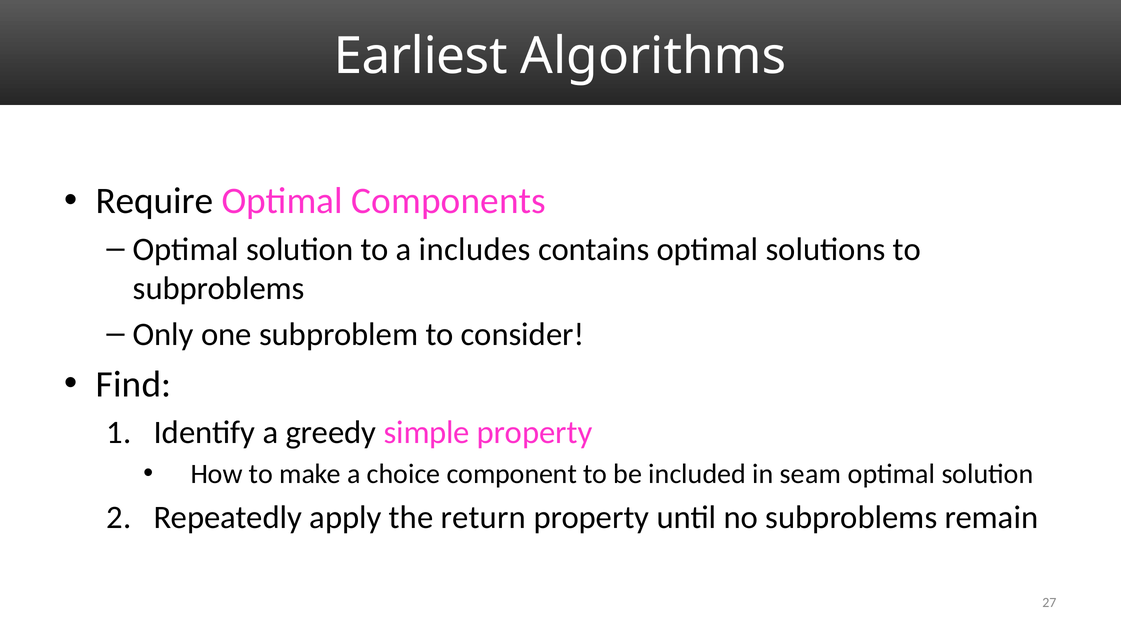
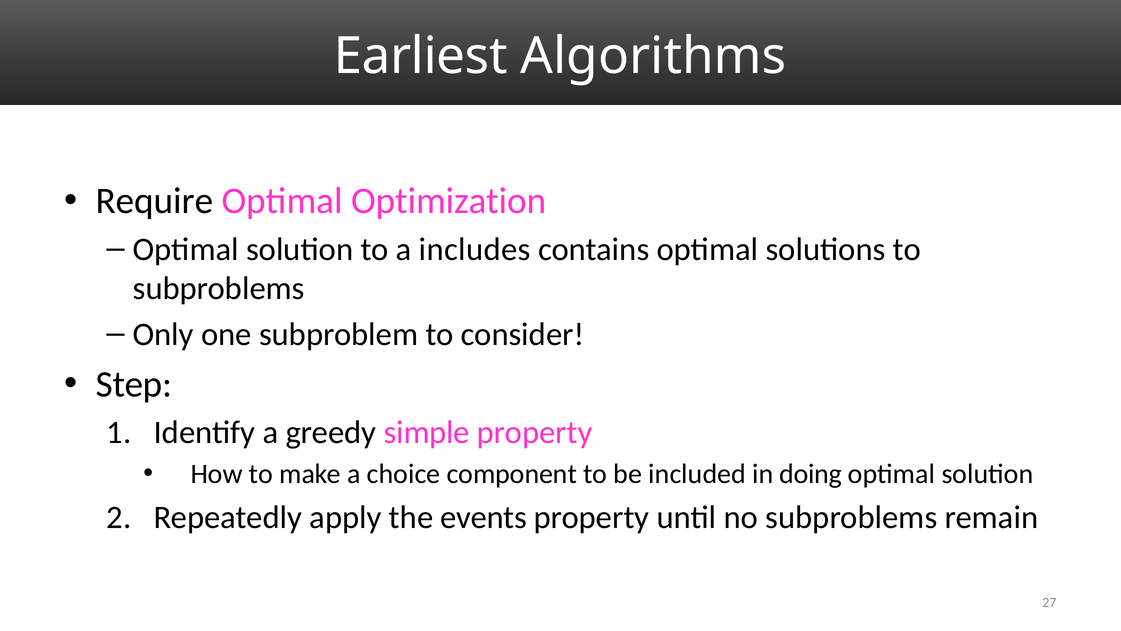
Components: Components -> Optimization (449, 201)
Find: Find -> Step (134, 384)
seam: seam -> doing (811, 474)
return: return -> events (484, 517)
